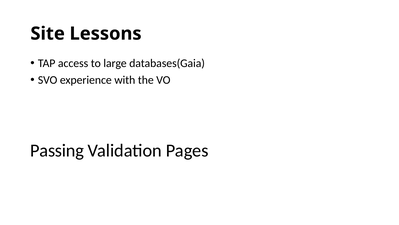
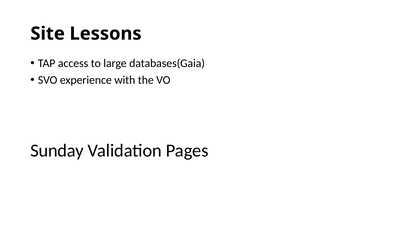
Passing: Passing -> Sunday (57, 150)
